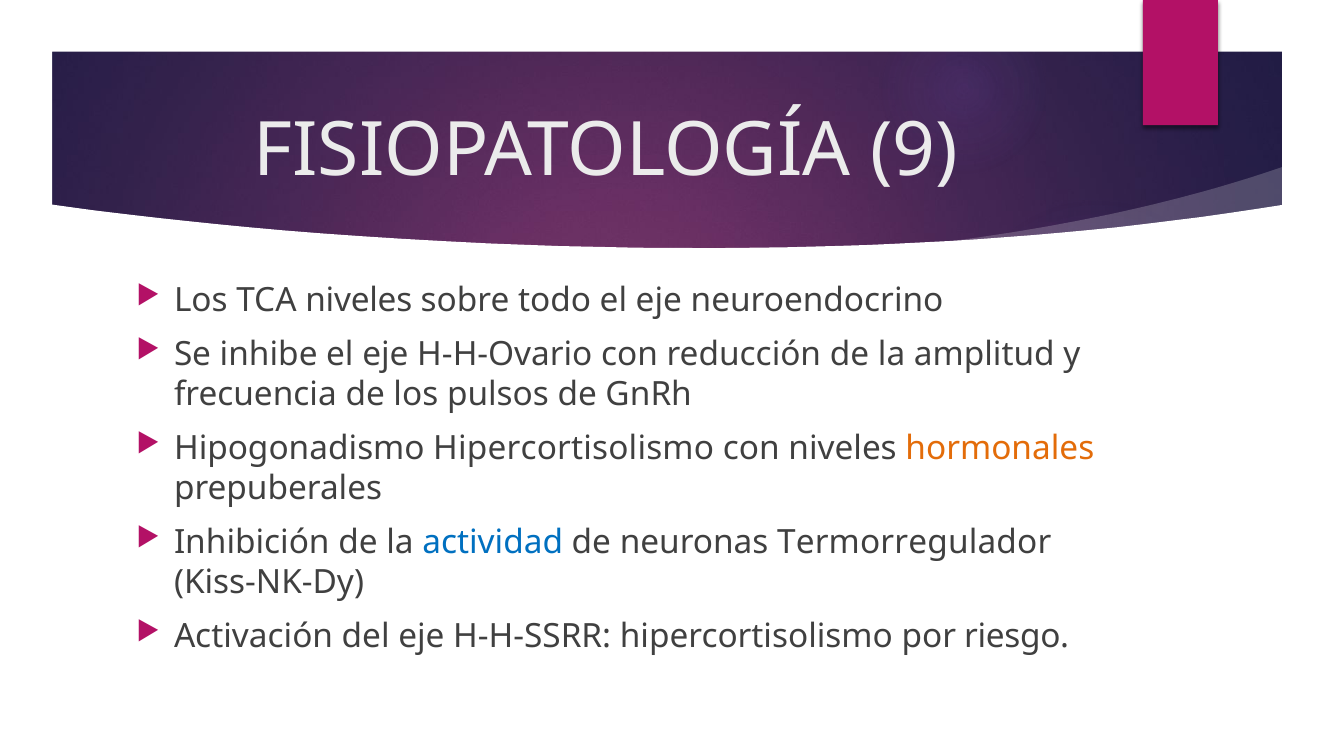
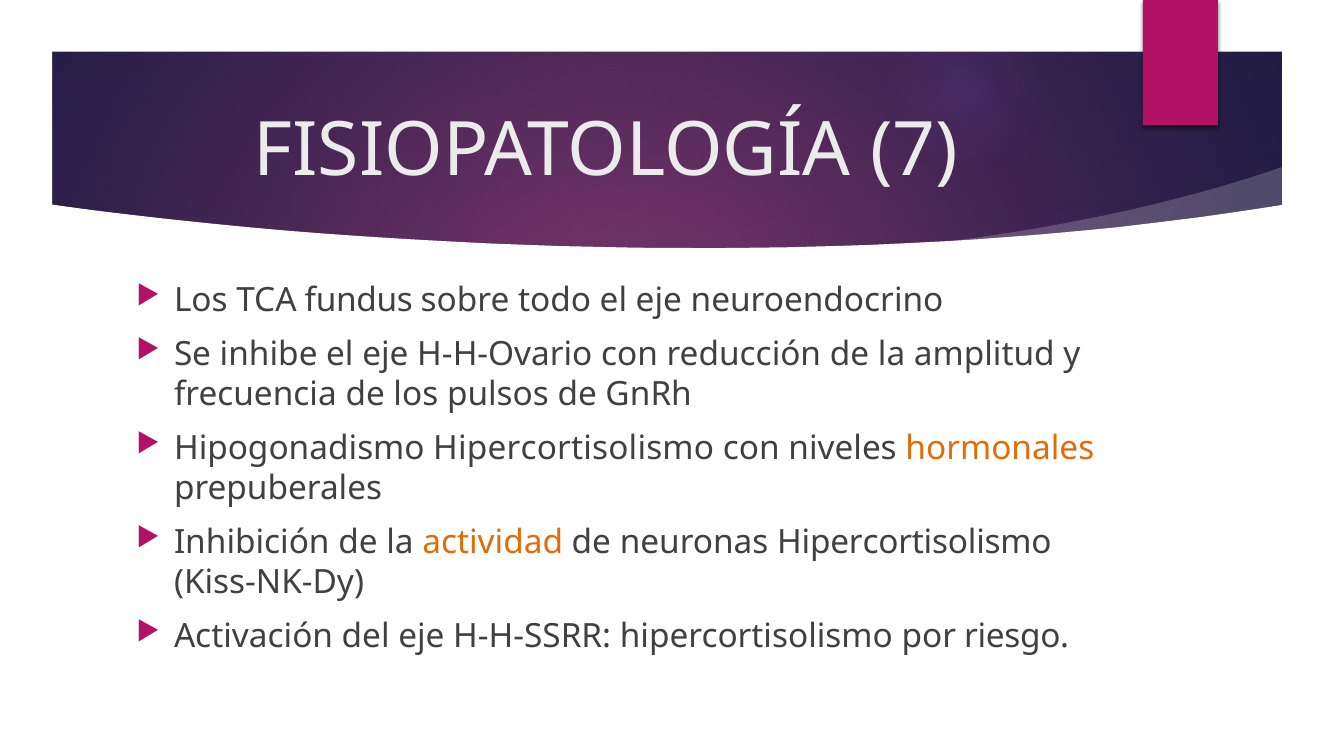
9: 9 -> 7 (914, 151)
TCA niveles: niveles -> fundus (359, 301)
actividad colour: blue -> orange (493, 543)
neuronas Termorregulador: Termorregulador -> Hipercortisolismo (914, 543)
